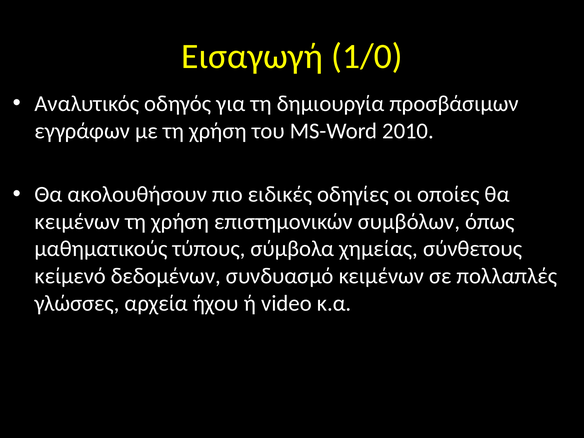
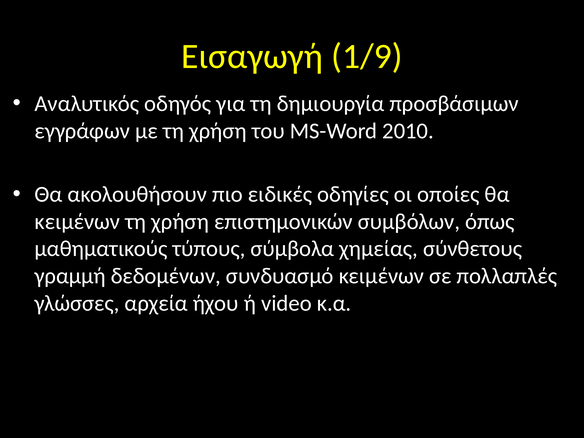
1/0: 1/0 -> 1/9 (367, 57)
κείμενό: κείμενό -> γραμμή (70, 276)
